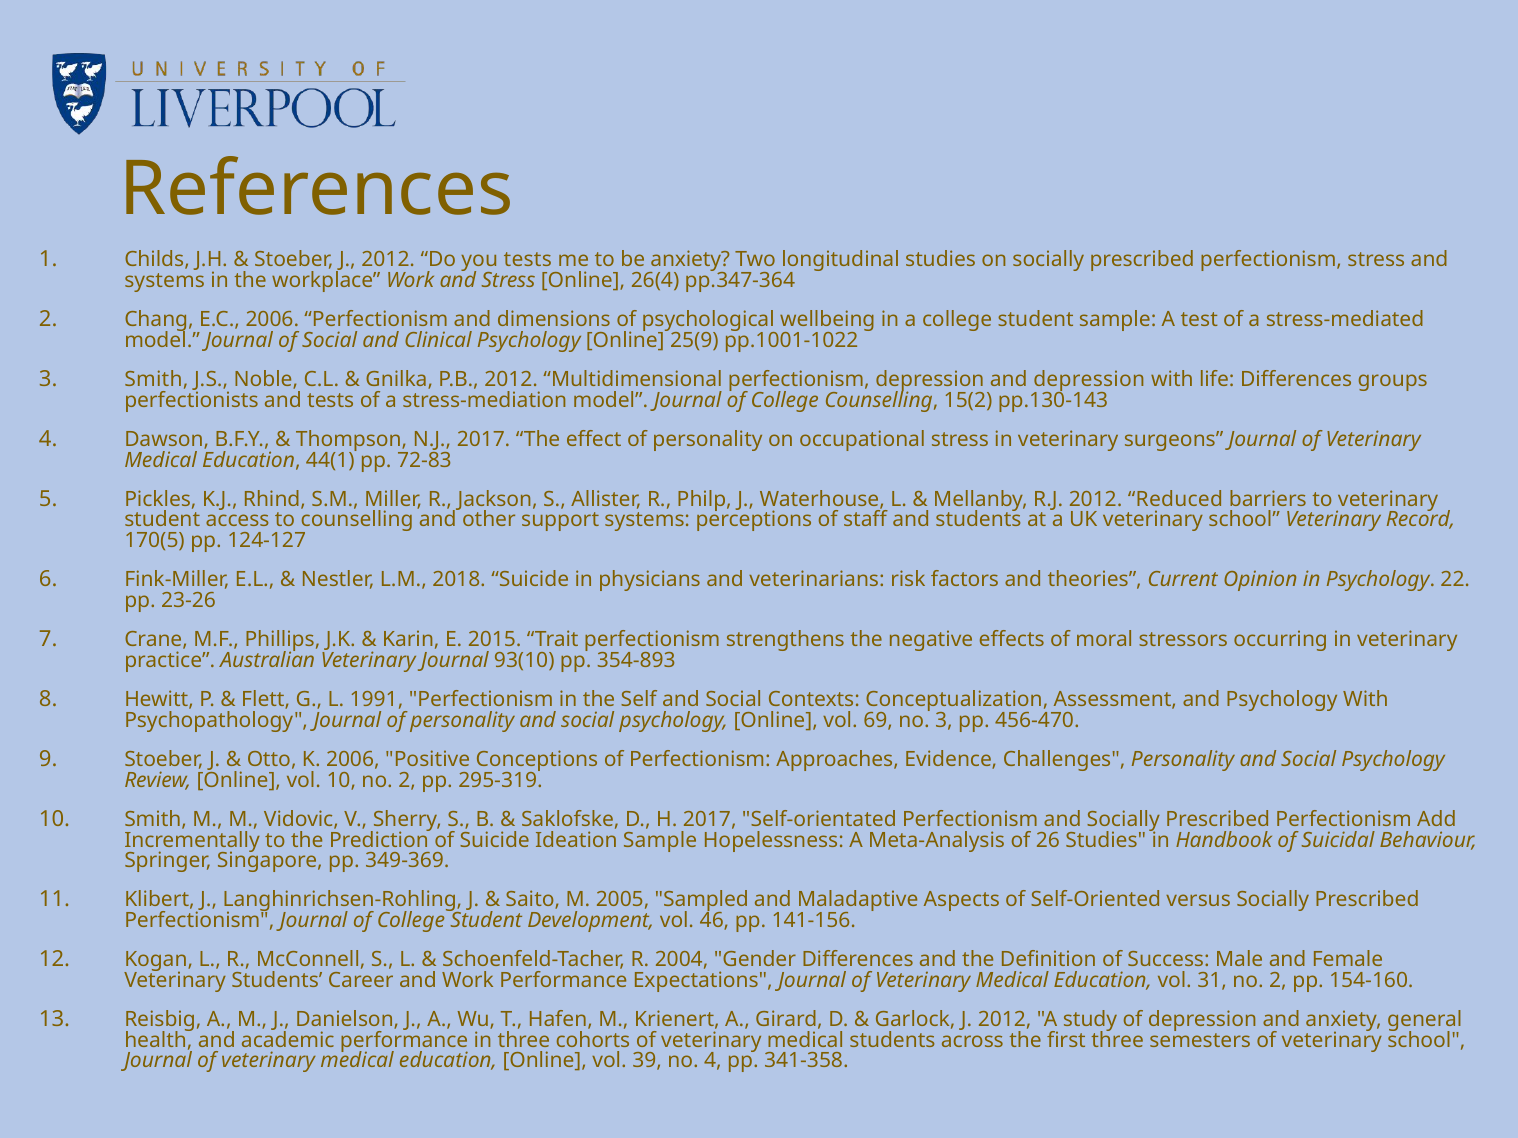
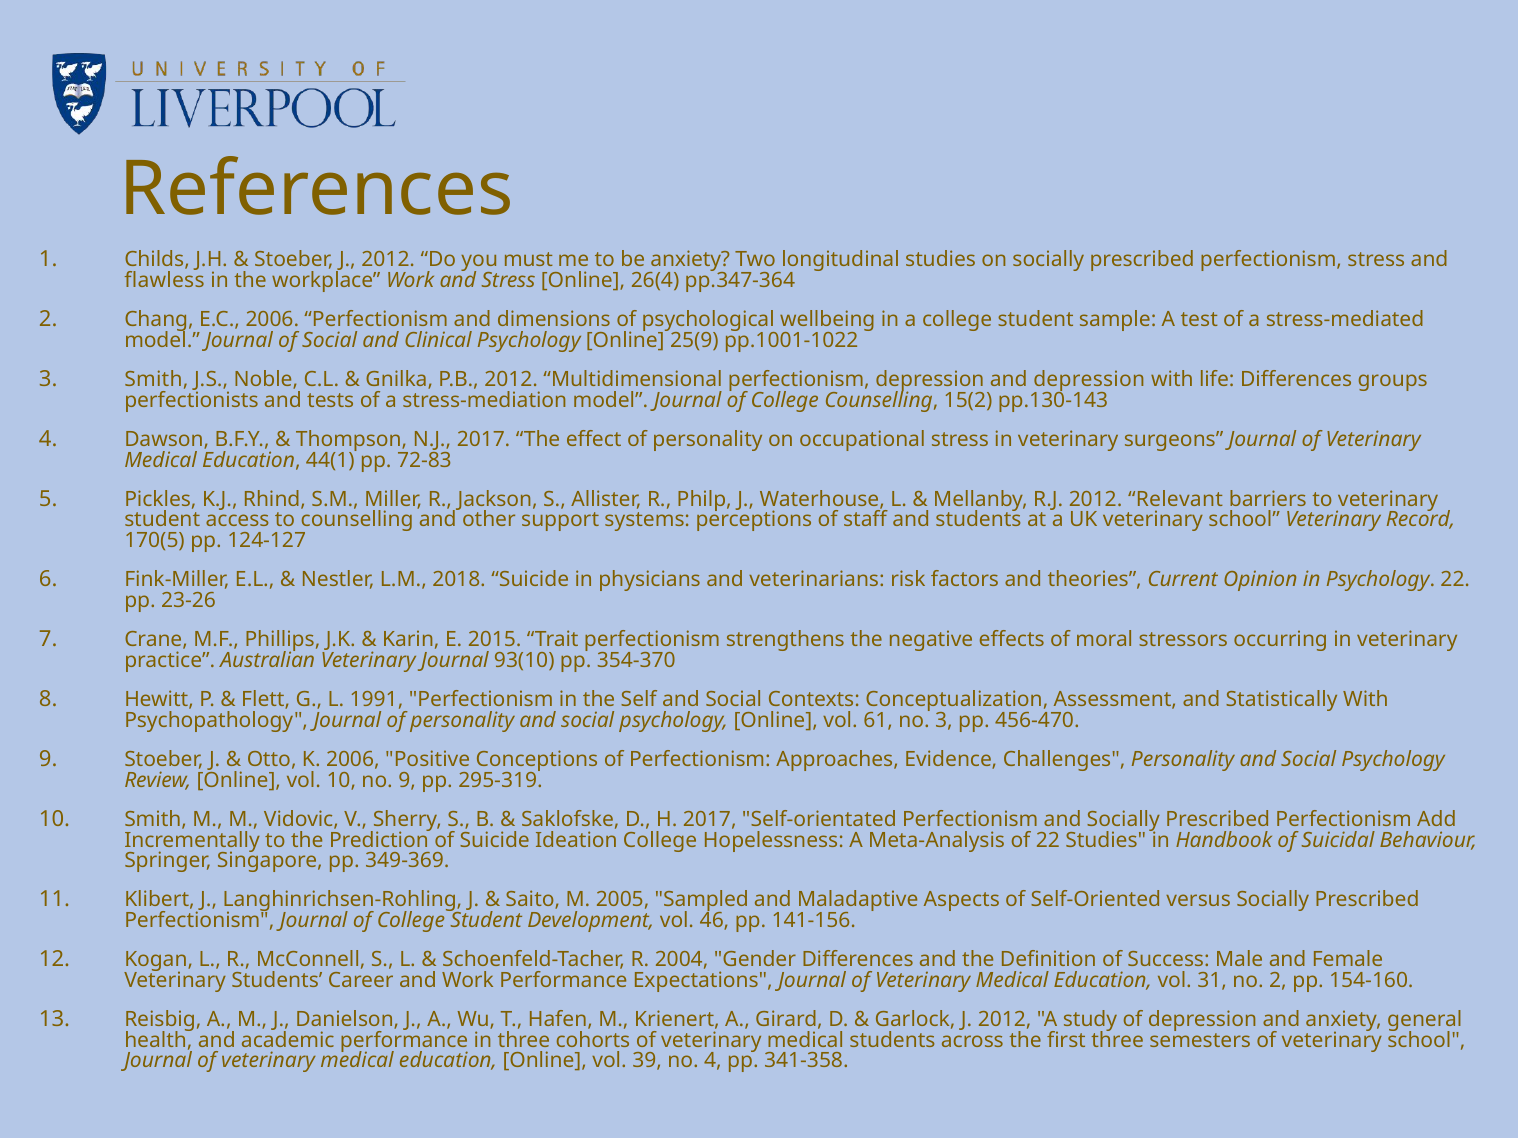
you tests: tests -> must (528, 260)
systems: systems -> flawless (165, 280)
Reduced: Reduced -> Relevant (1175, 500)
354-893: 354-893 -> 354-370 (636, 661)
and Psychology: Psychology -> Statistically (1282, 700)
69: 69 -> 61 (878, 721)
10 no 2: 2 -> 9 (407, 780)
Ideation Sample: Sample -> College (660, 840)
of 26: 26 -> 22 (1048, 840)
